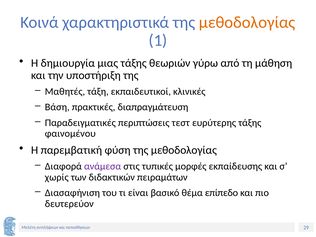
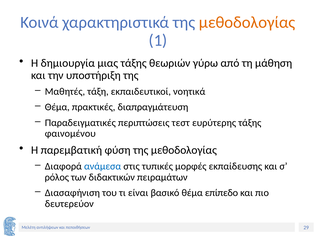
κλινικές: κλινικές -> νοητικά (189, 91)
Βάση: Βάση -> Θέμα (57, 107)
ανάμεσα colour: purple -> blue (103, 166)
χωρίς: χωρίς -> ρόλος (57, 177)
